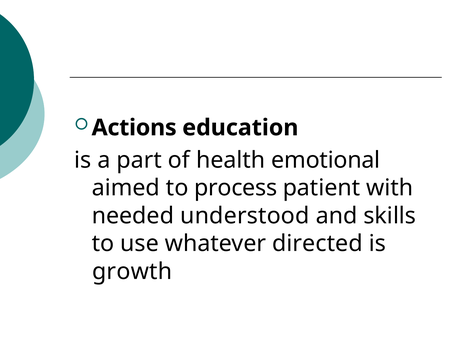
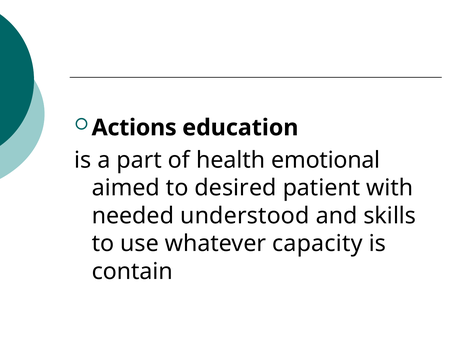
process: process -> desired (235, 188)
directed: directed -> capacity (317, 244)
growth: growth -> contain (132, 272)
